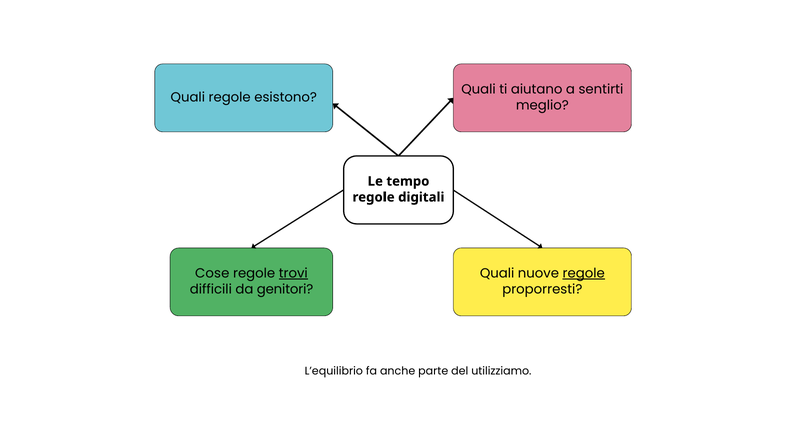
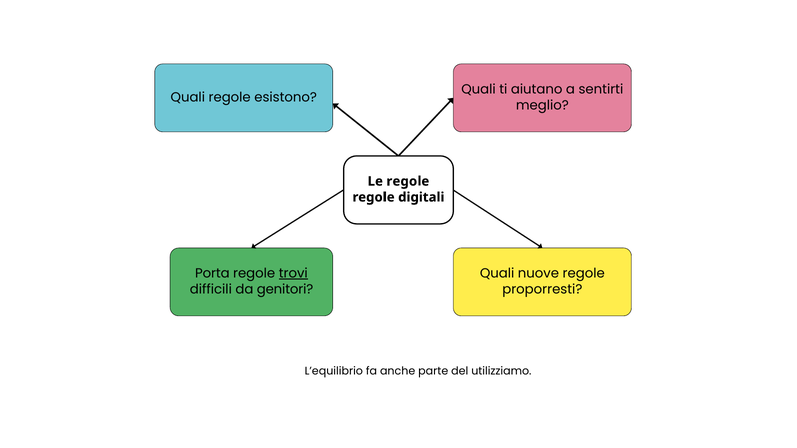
Le tempo: tempo -> regole (408, 181)
Cose: Cose -> Porta (212, 273)
regole underline: present -> none (584, 273)
